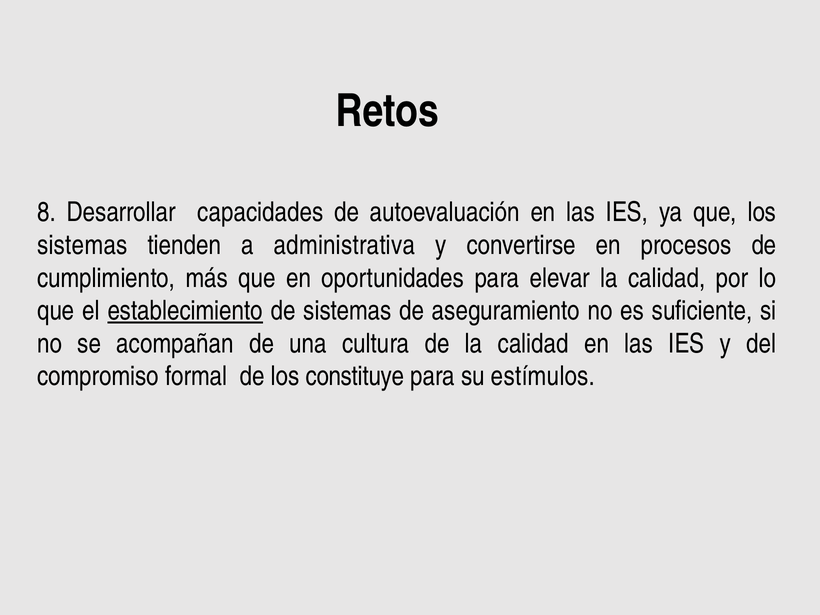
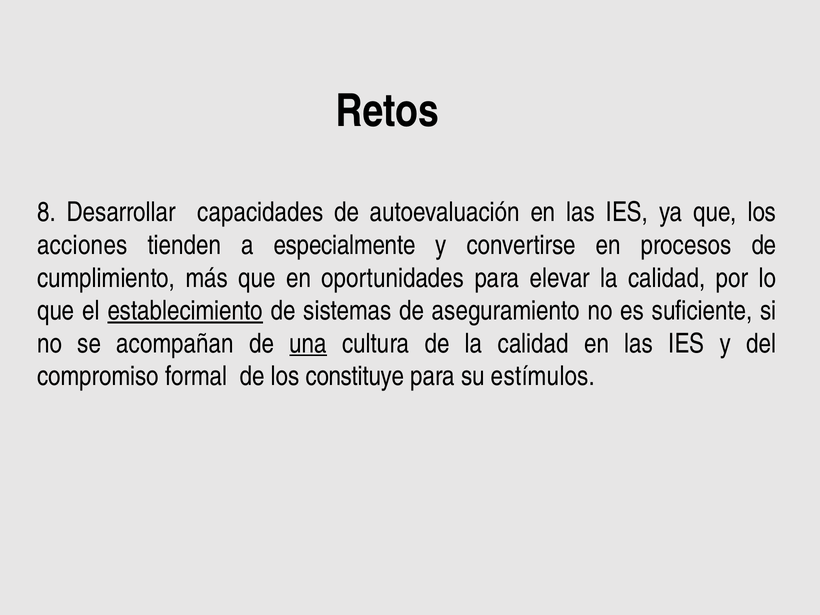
sistemas: sistemas -> acciones (82, 245)
administrativa: administrativa -> especialmente (345, 245)
una underline: none -> present (308, 344)
